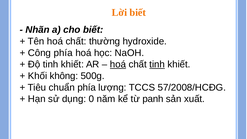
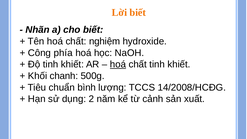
thường: thường -> nghiệm (105, 41)
tinh underline: present -> none (157, 64)
không: không -> chanh (64, 76)
chuẩn phía: phía -> bình (87, 87)
57/2008/HCĐG: 57/2008/HCĐG -> 14/2008/HCĐG (192, 87)
0: 0 -> 2 (91, 99)
panh: panh -> cảnh (153, 99)
